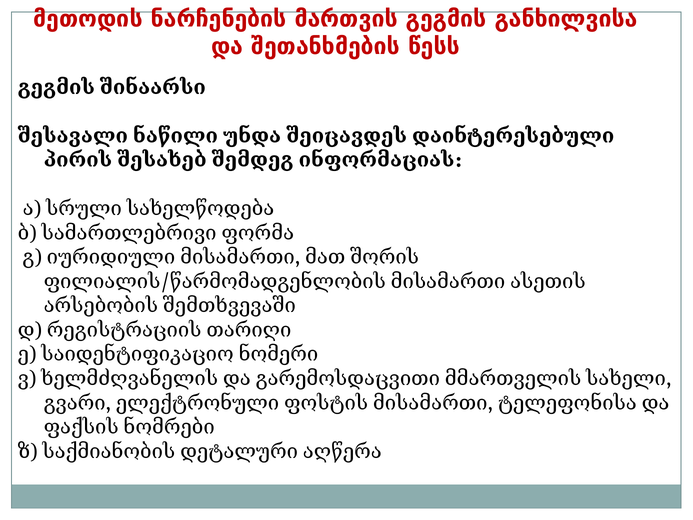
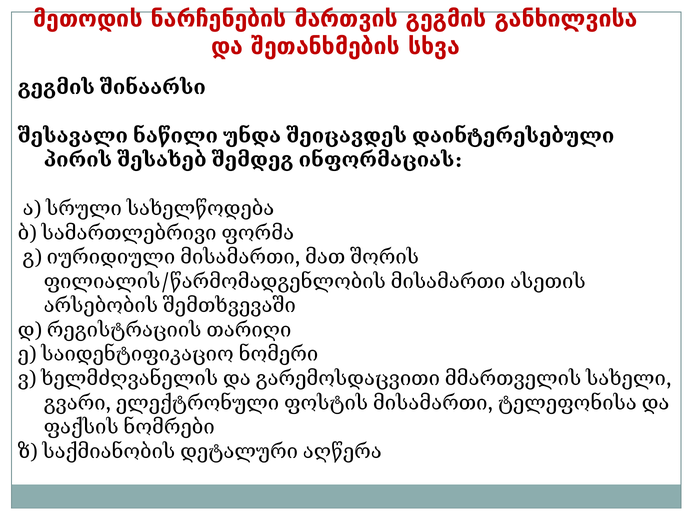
წესს: წესს -> სხვა (434, 47)
